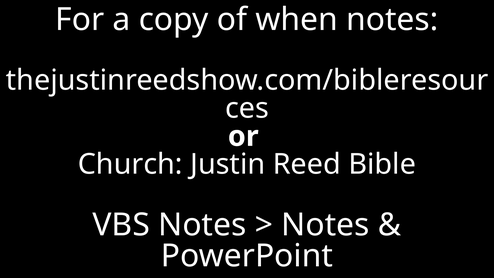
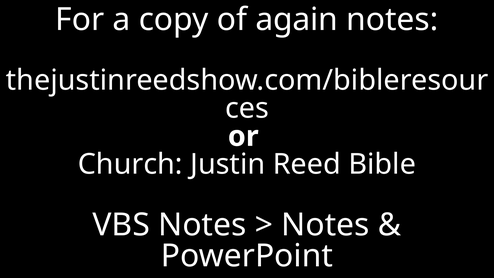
when: when -> again (297, 20)
